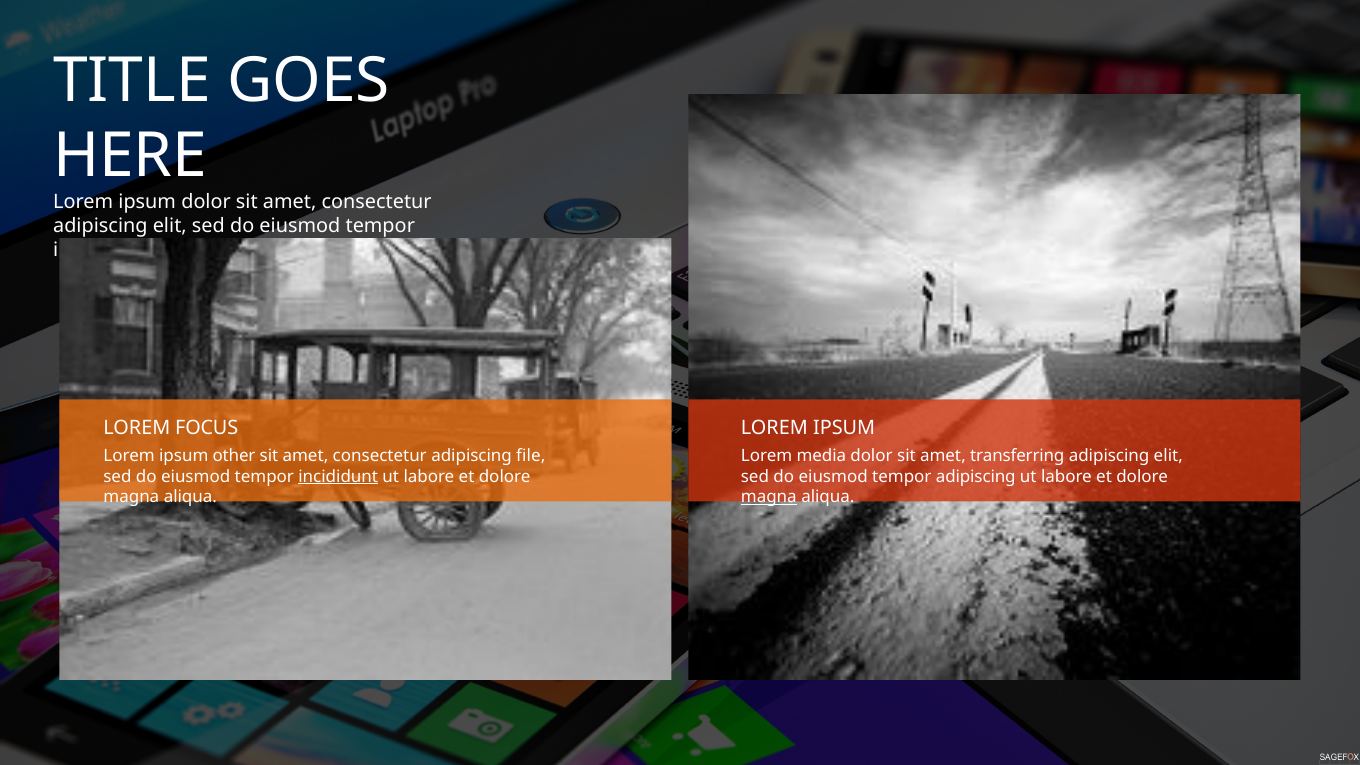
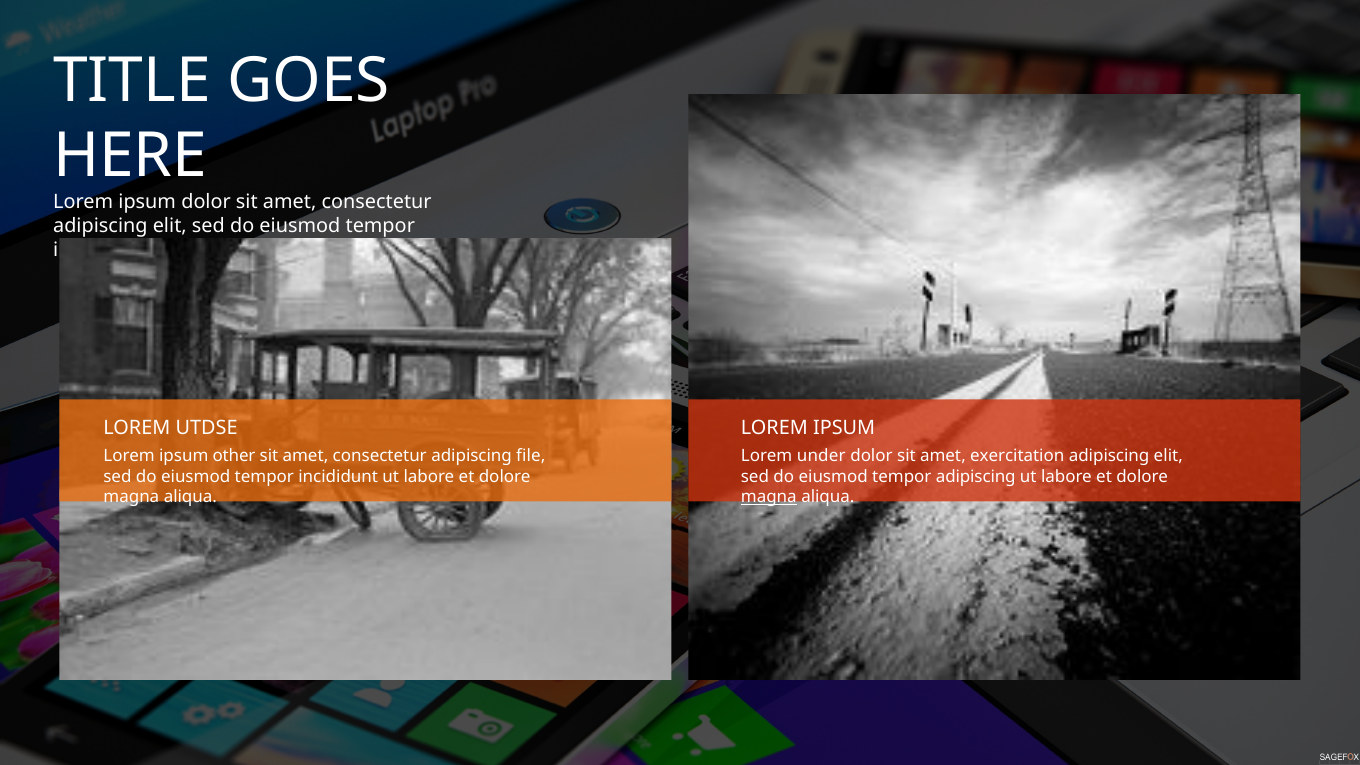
FOCUS: FOCUS -> UTDSE (207, 428)
media: media -> under (821, 456)
transferring: transferring -> exercitation (1017, 456)
incididunt underline: present -> none (338, 477)
